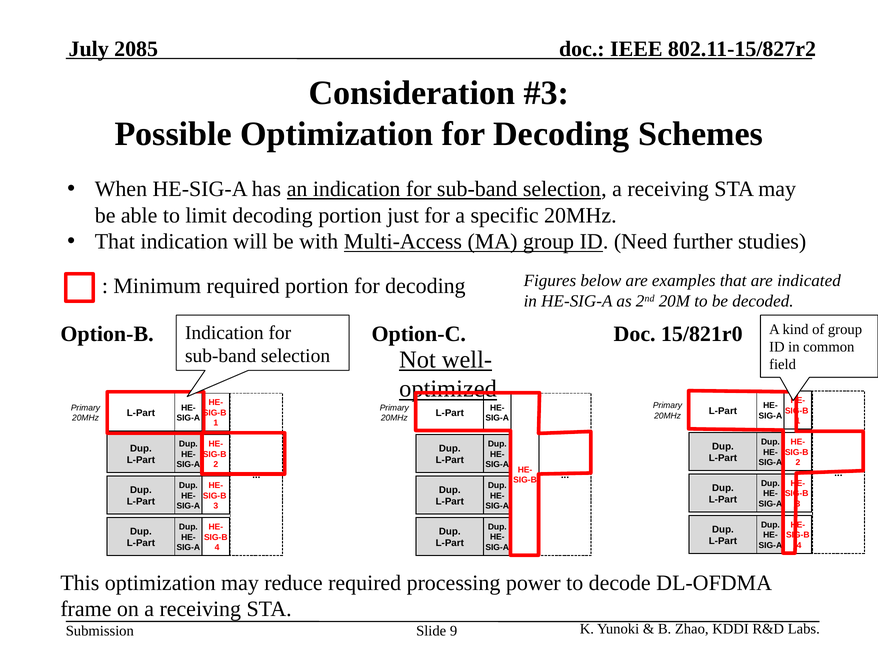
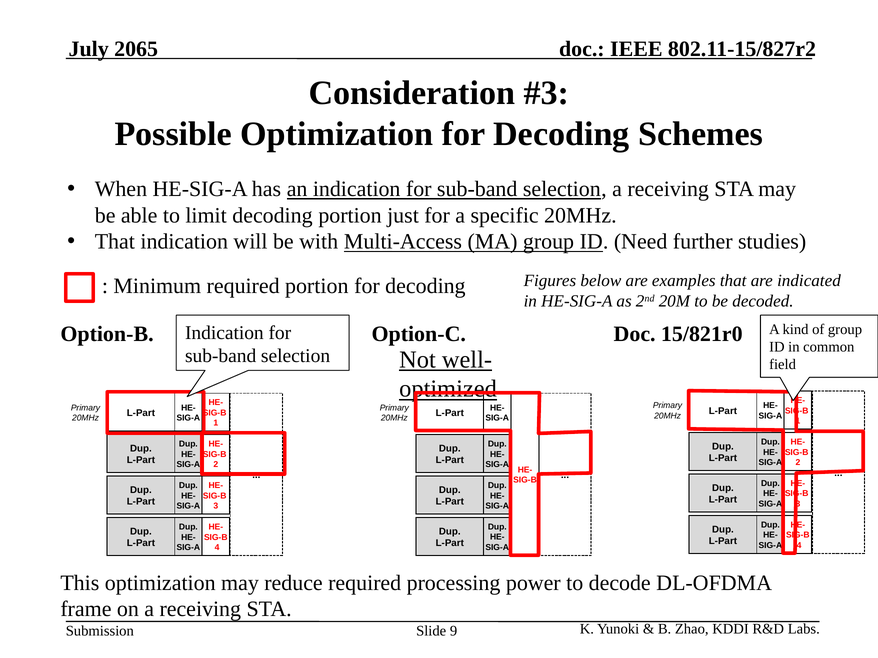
2085: 2085 -> 2065 (136, 49)
